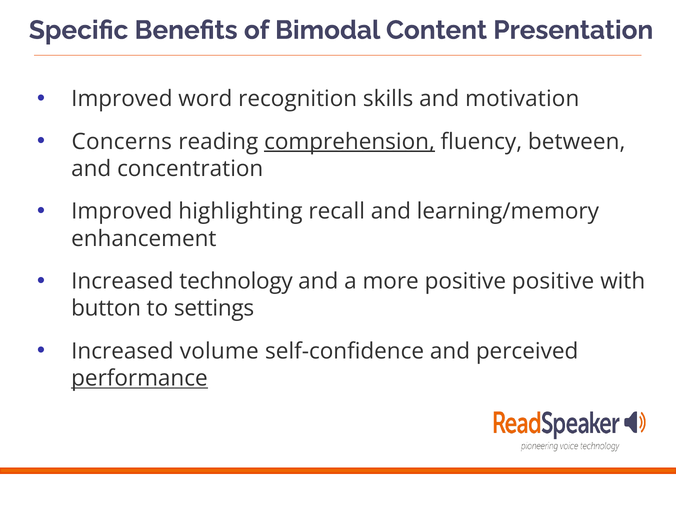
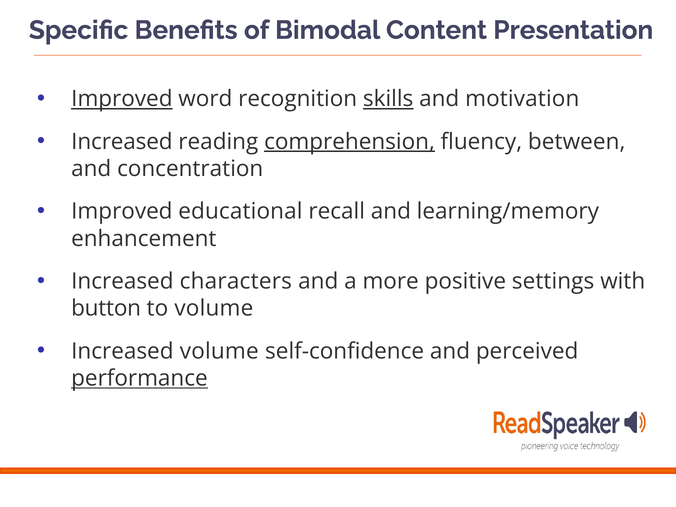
Improved underline: none -> present (122, 99)
skills underline: none -> present (388, 99)
Concerns: Concerns -> Increased (122, 142)
highlighting: highlighting -> educational (240, 212)
technology: technology -> characters (236, 281)
positive positive: positive -> settings (553, 281)
to settings: settings -> volume (214, 308)
